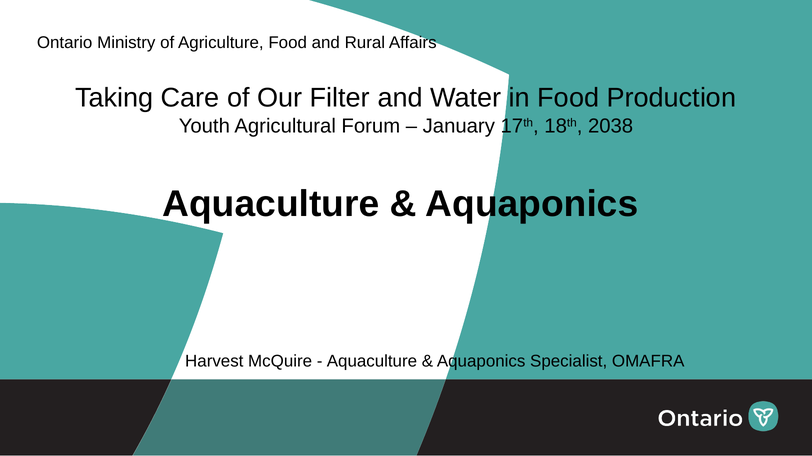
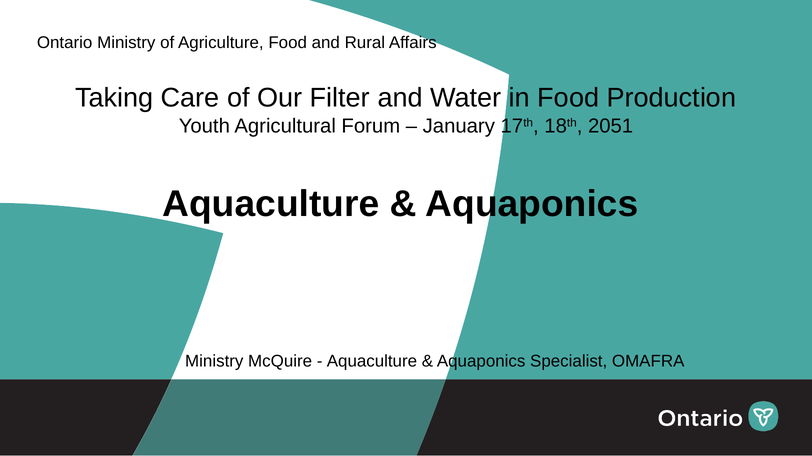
2038: 2038 -> 2051 (611, 126)
Harvest: Harvest -> Ministry (214, 362)
